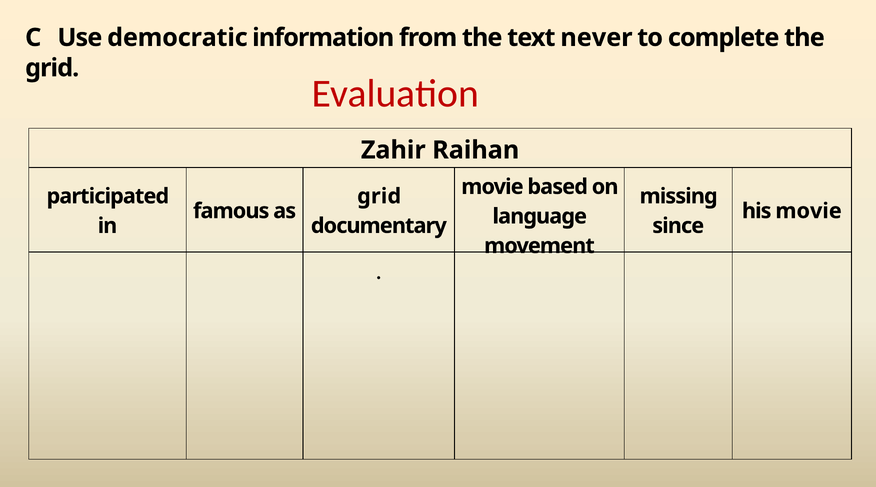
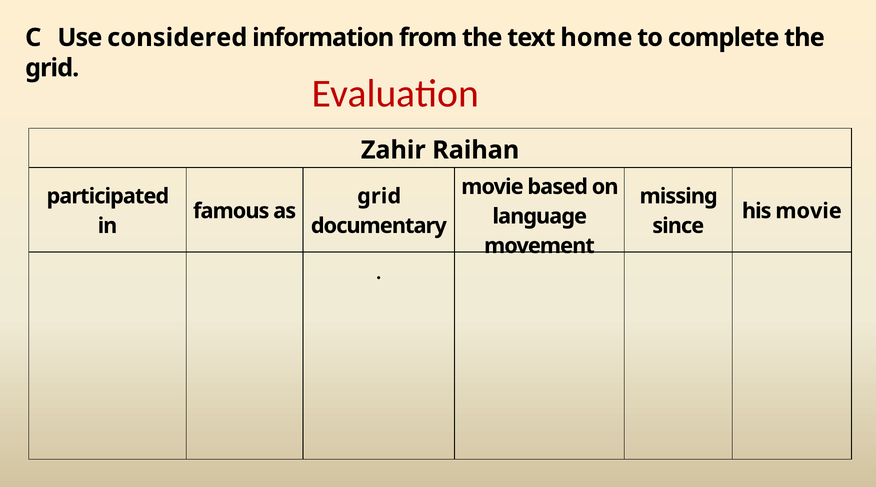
democratic: democratic -> considered (177, 38)
never: never -> home (596, 38)
